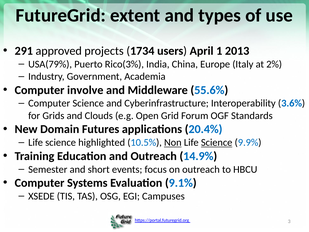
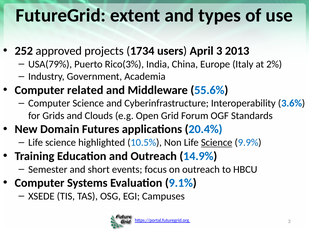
291: 291 -> 252 (24, 51)
April 1: 1 -> 3 (219, 51)
involve: involve -> related (85, 90)
Non underline: present -> none (173, 142)
